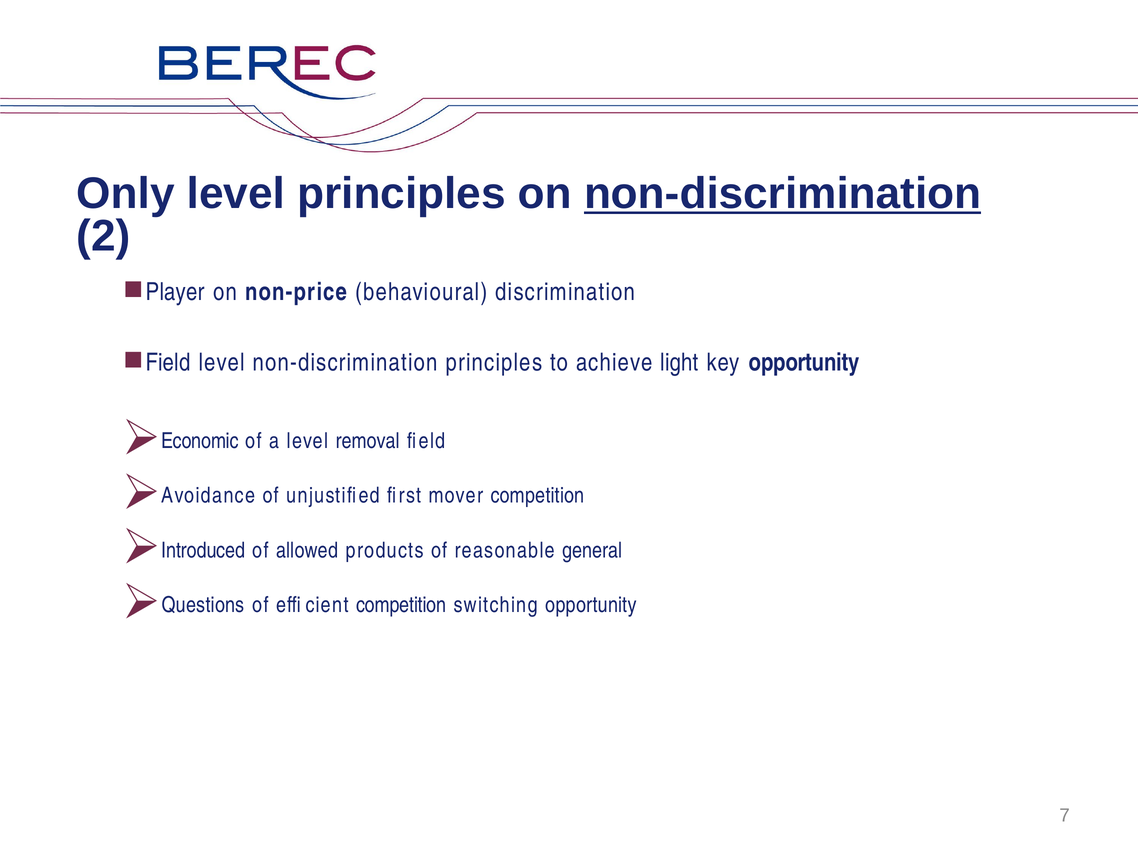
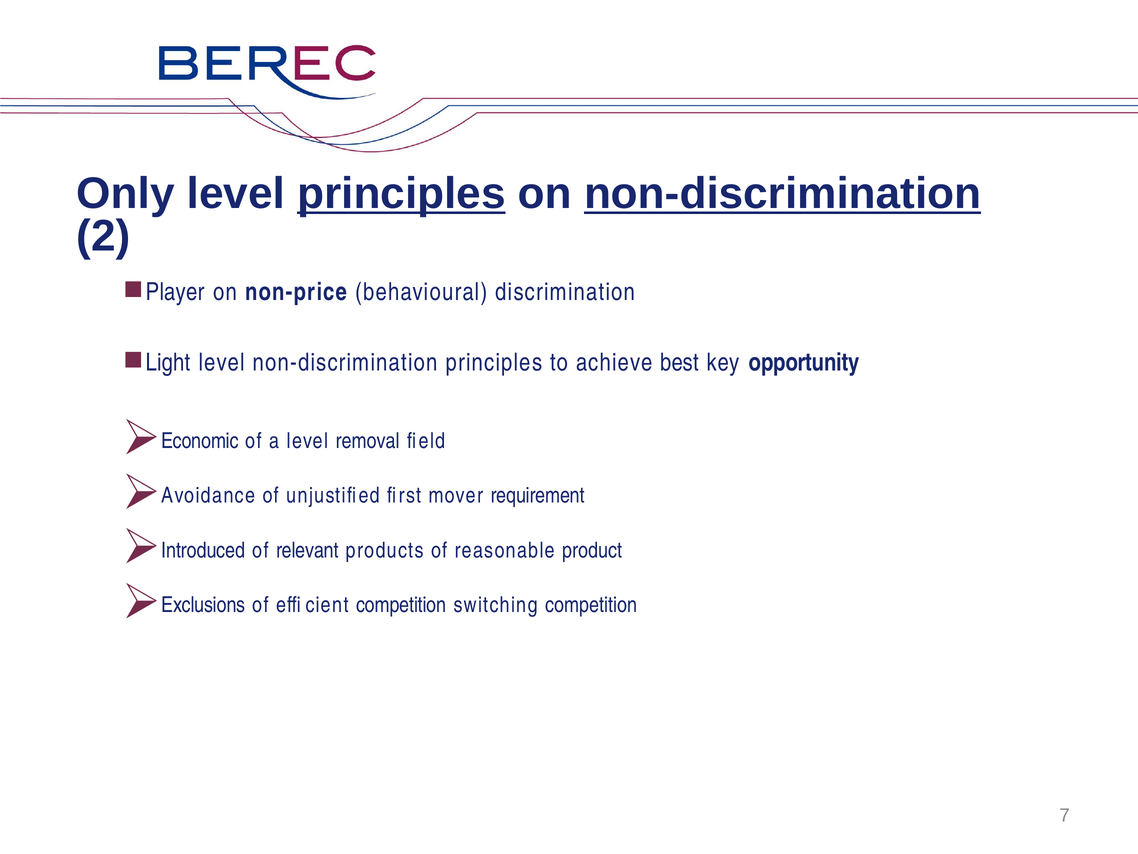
principles underline: none -> present (401, 194)
Field: Field -> Light (168, 362)
light: light -> best (680, 362)
mover competition: competition -> requirement (538, 495)
allowed: allowed -> relevant (307, 550)
general: general -> product (592, 550)
Questions: Questions -> Exclusions (203, 605)
switching opportunity: opportunity -> competition (591, 605)
